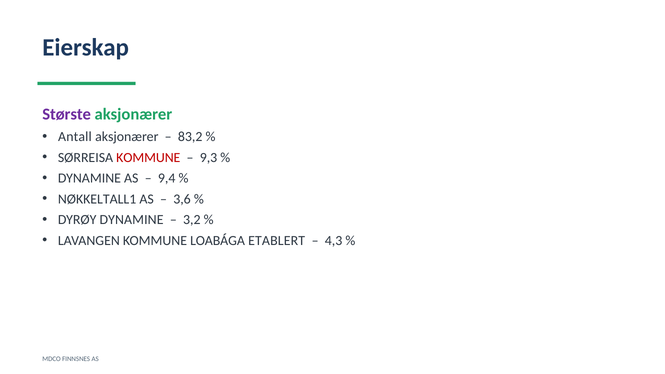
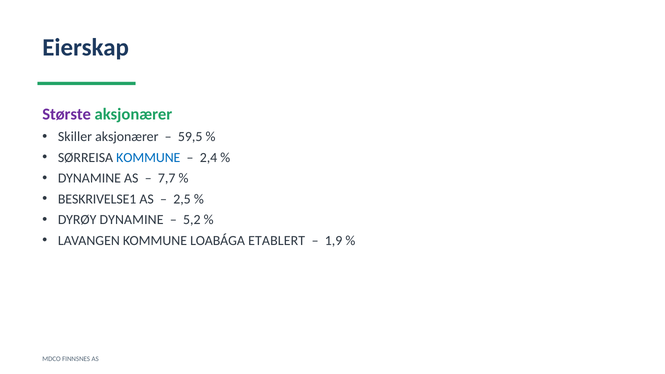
Antall: Antall -> Skiller (75, 137)
83,2: 83,2 -> 59,5 (190, 137)
KOMMUNE colour: red -> blue (148, 158)
9,3: 9,3 -> 2,4 (208, 158)
9,4: 9,4 -> 7,7 (167, 178)
NØKKELTALL1: NØKKELTALL1 -> BESKRIVELSE1 (97, 199)
3,6: 3,6 -> 2,5 (182, 199)
3,2: 3,2 -> 5,2 (192, 220)
4,3: 4,3 -> 1,9 (334, 241)
